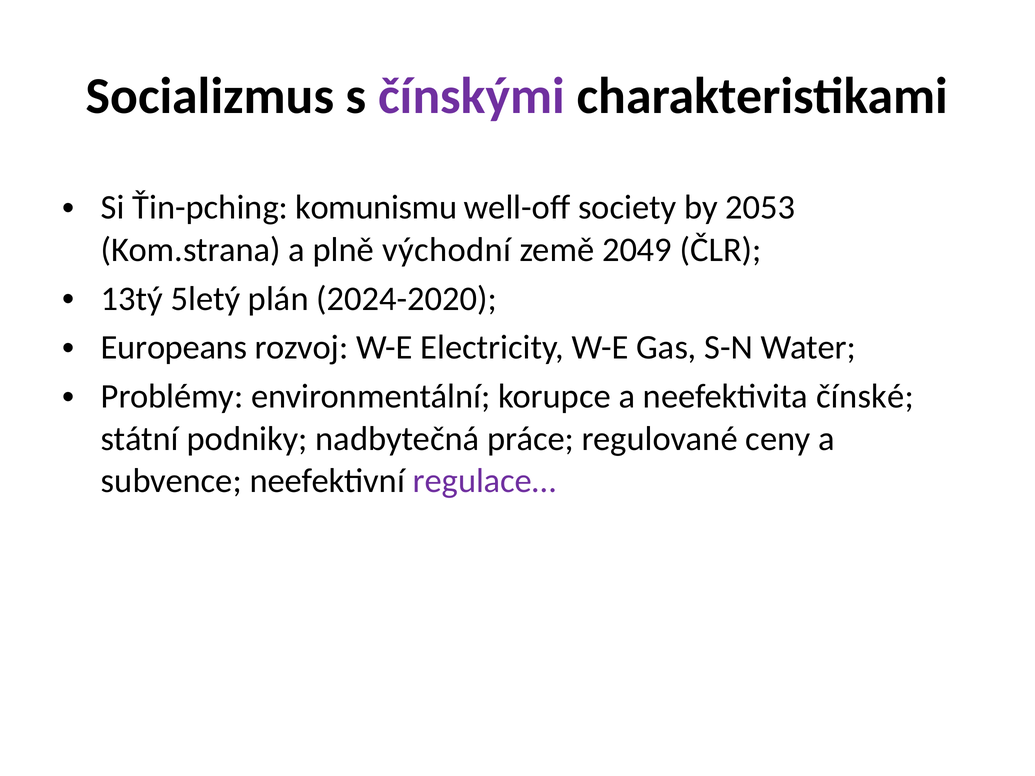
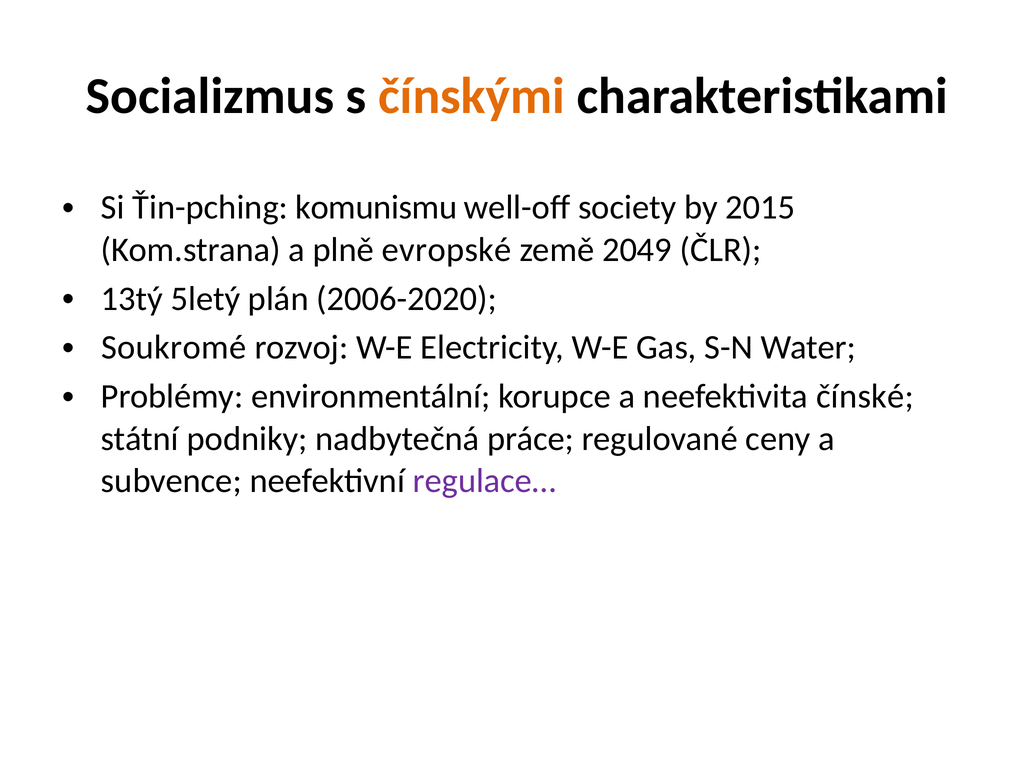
čínskými colour: purple -> orange (472, 96)
2053: 2053 -> 2015 (760, 208)
východní: východní -> evropské (447, 250)
2024-2020: 2024-2020 -> 2006-2020 (407, 299)
Europeans: Europeans -> Soukromé (174, 348)
